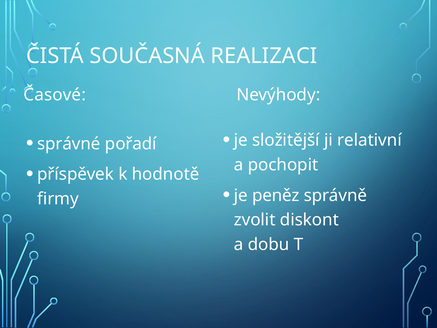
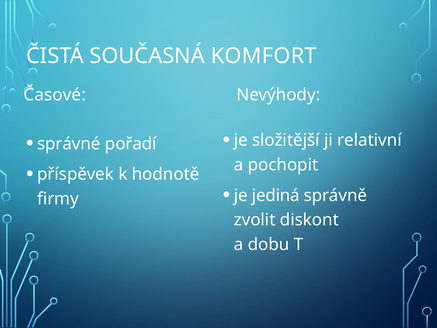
REALIZACI: REALIZACI -> KOMFORT (264, 56)
peněz: peněz -> jediná (276, 195)
